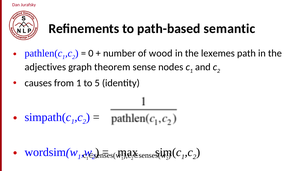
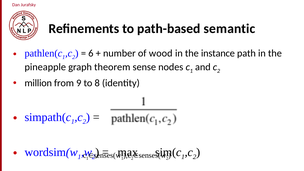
0: 0 -> 6 (91, 53)
lexemes: lexemes -> instance (218, 53)
adjectives: adjectives -> pineapple (45, 67)
causes: causes -> million (38, 83)
from 1: 1 -> 9 (79, 83)
5: 5 -> 8 (97, 83)
